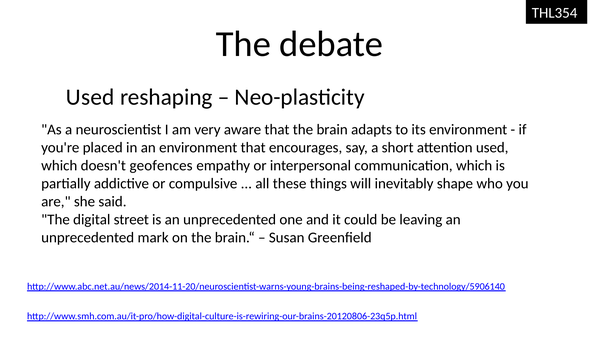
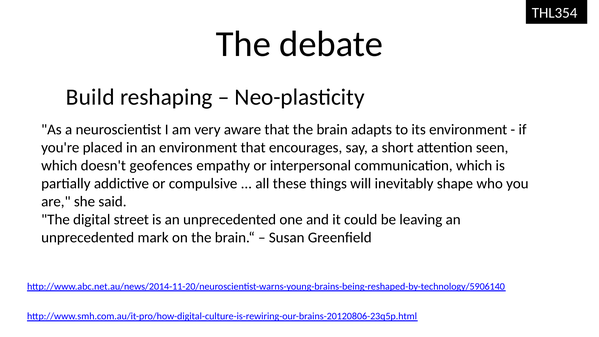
Used: Used -> Build (90, 97)
attention used: used -> seen (492, 148)
